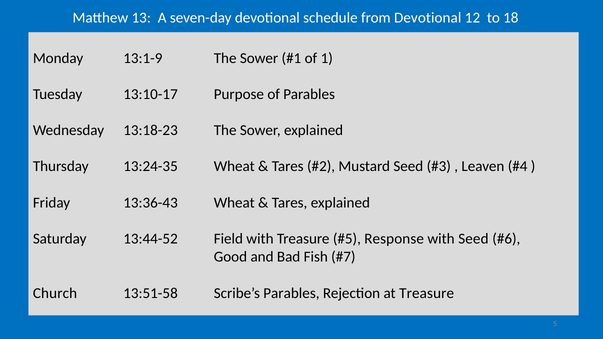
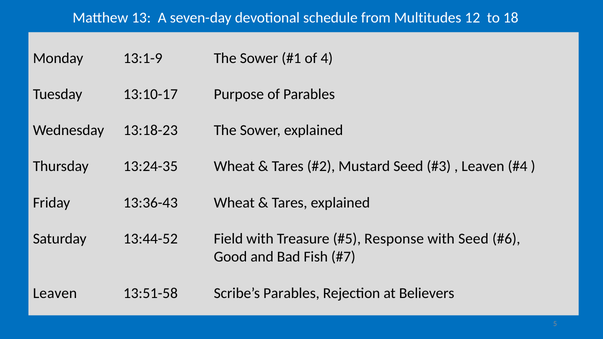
from Devotional: Devotional -> Multitudes (428, 18)
1: 1 -> 4 (327, 58)
Church: Church -> Leaven (55, 293)
at Treasure: Treasure -> Believers (427, 293)
